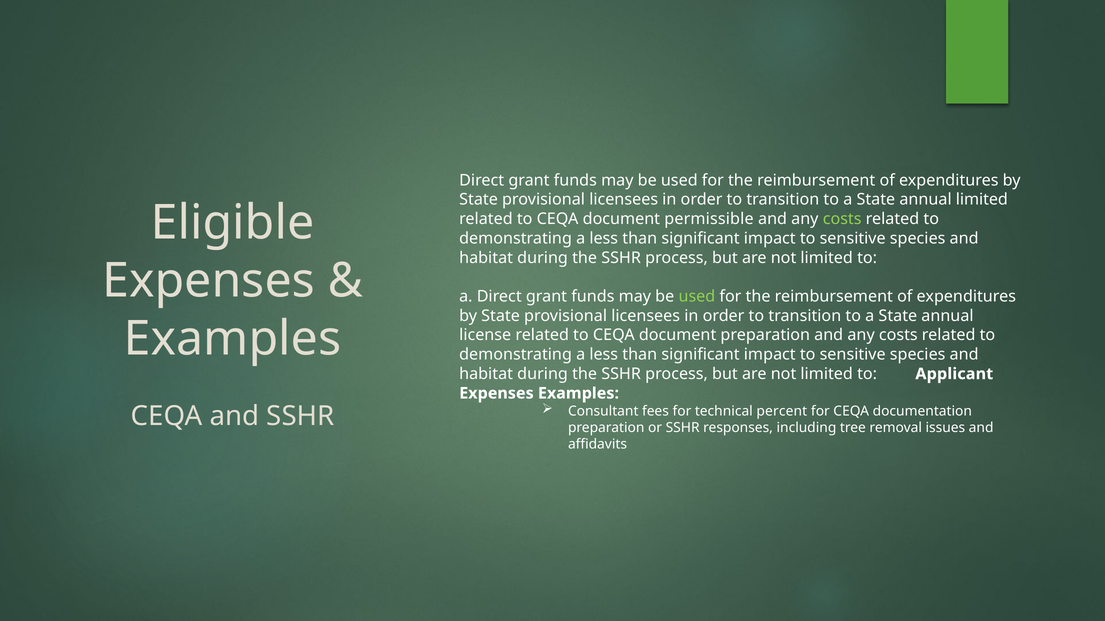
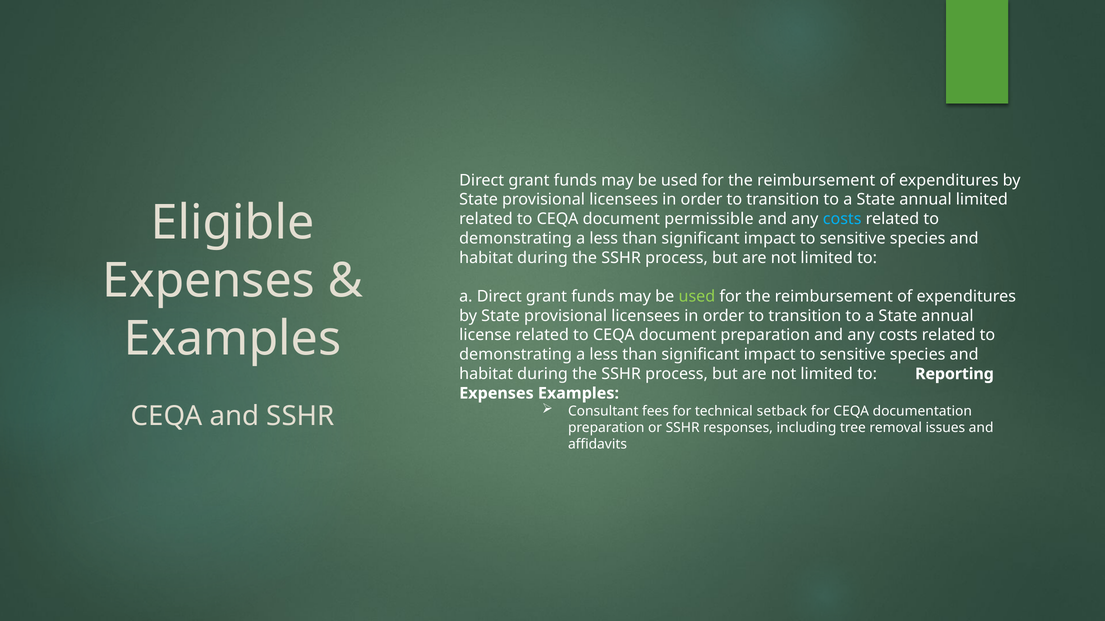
costs colour: light green -> light blue (842, 219)
Applicant: Applicant -> Reporting (954, 374)
percent: percent -> setback (782, 411)
